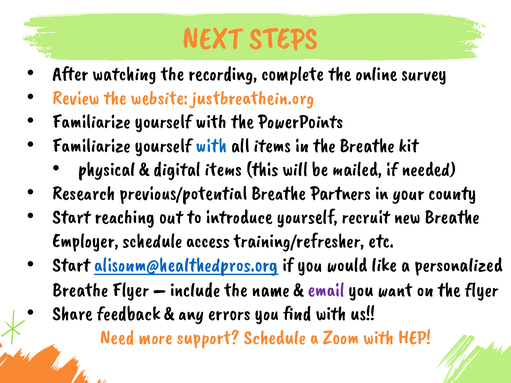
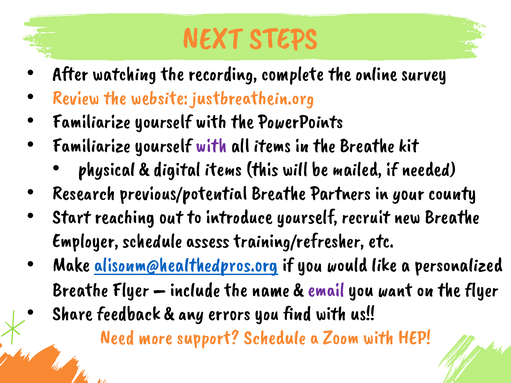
with colour: blue -> purple (211, 145)
access: access -> assess (208, 241)
Start: Start -> Make (71, 265)
